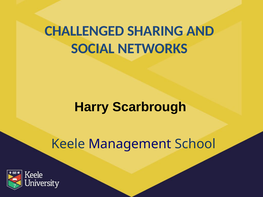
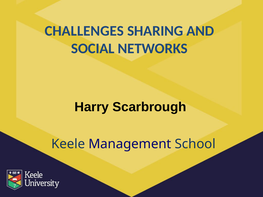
CHALLENGED: CHALLENGED -> CHALLENGES (84, 31)
